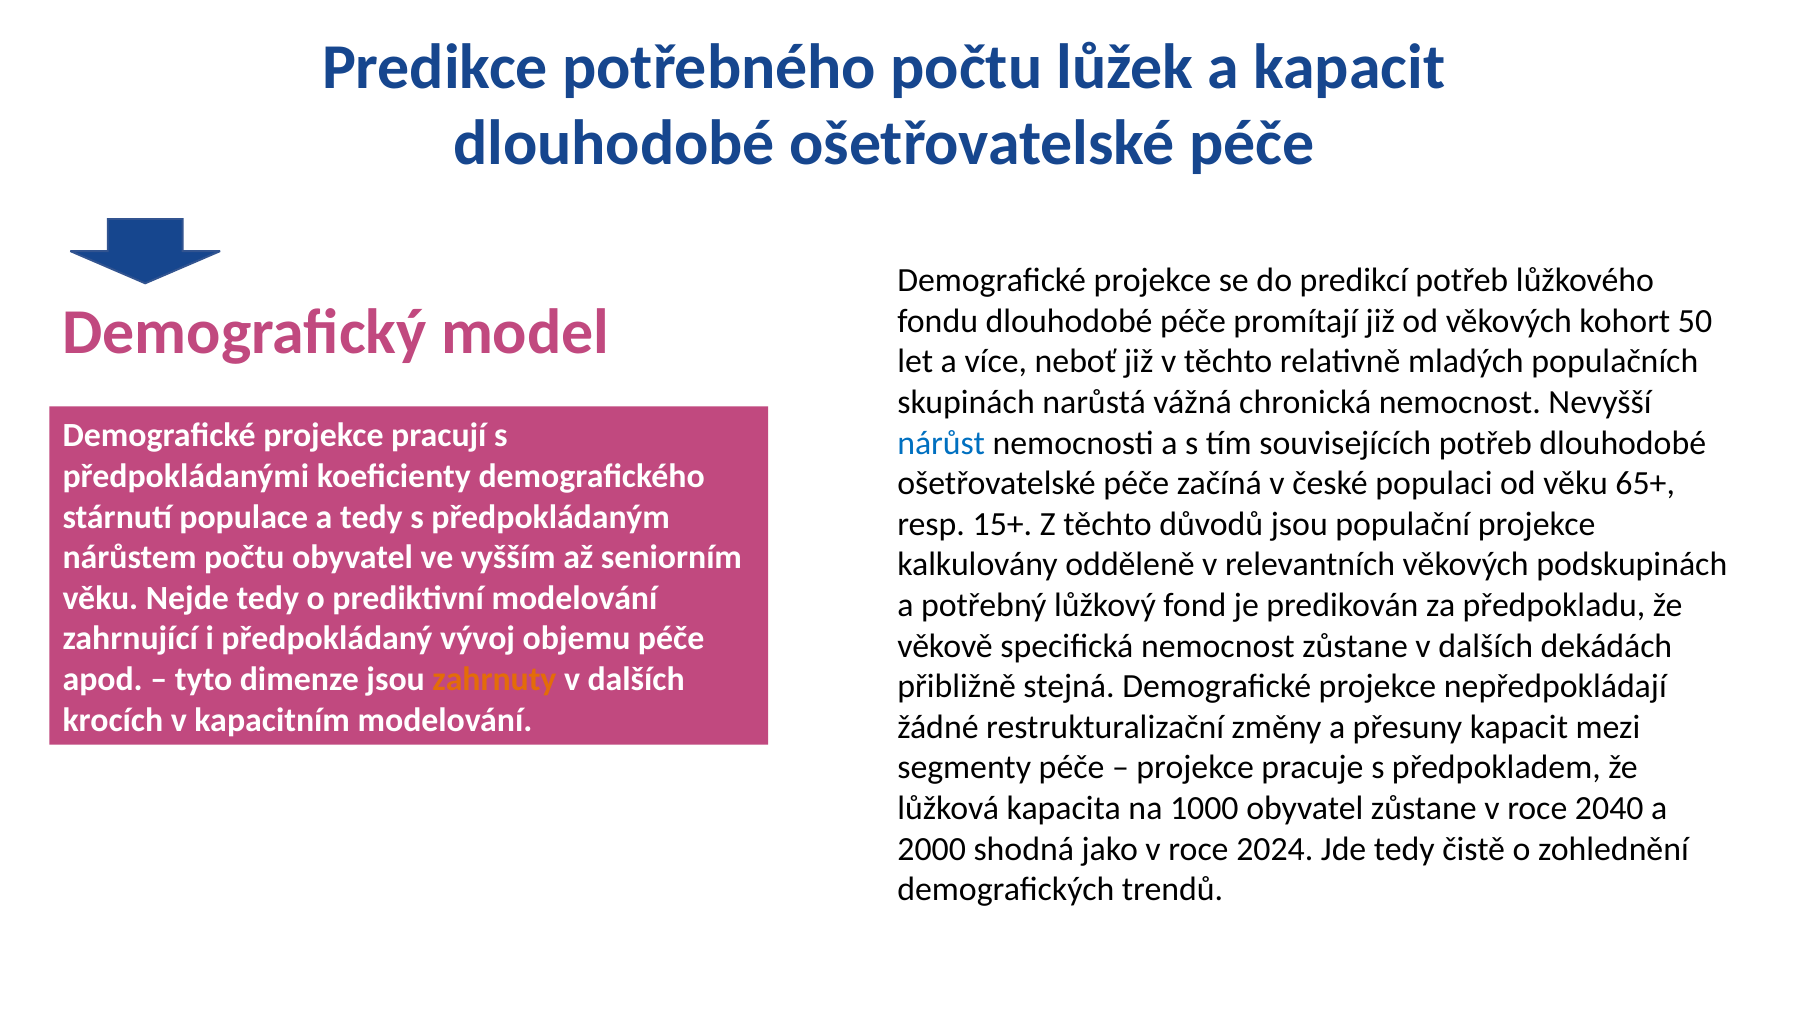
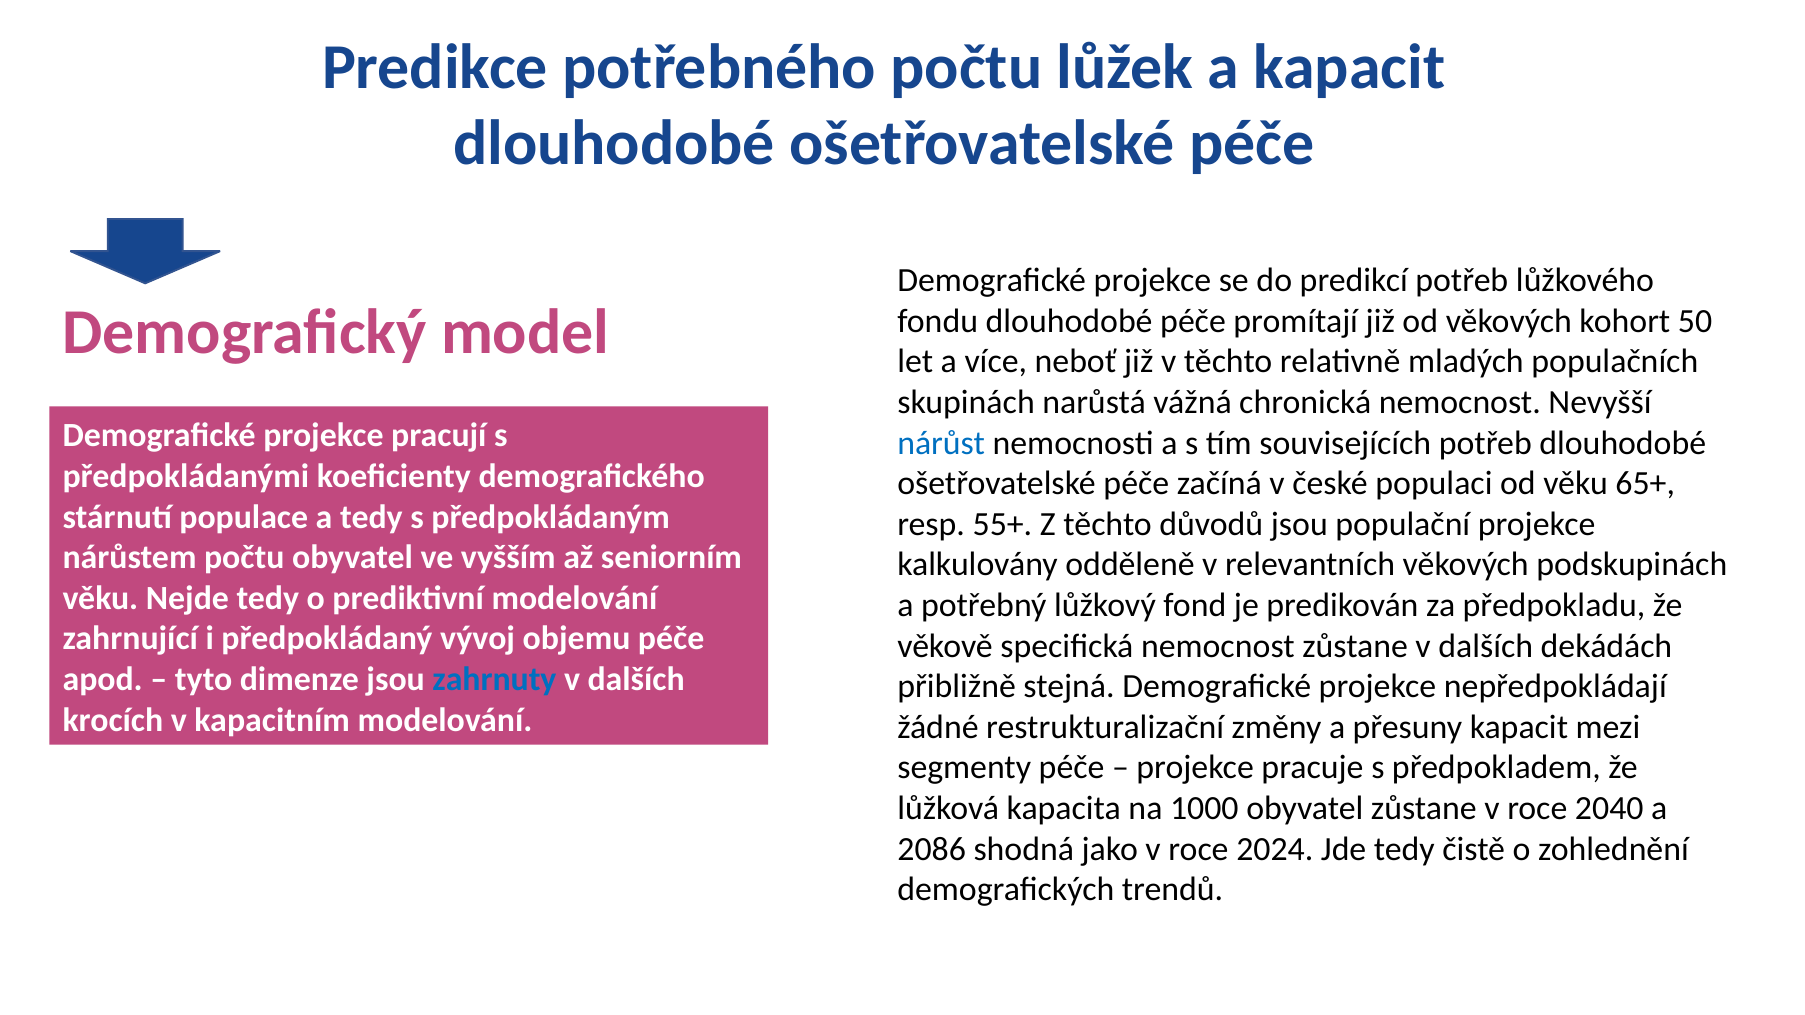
15+: 15+ -> 55+ (1002, 524)
zahrnuty colour: orange -> blue (494, 680)
2000: 2000 -> 2086 (932, 849)
